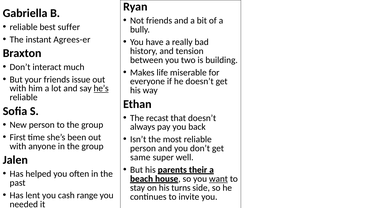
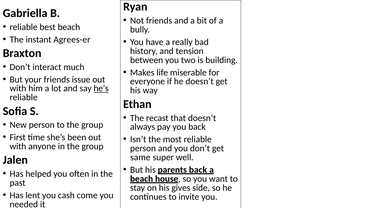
best suffer: suffer -> beach (69, 27)
parents their: their -> back (198, 169)
want underline: present -> none (218, 178)
turns: turns -> gives (181, 187)
range: range -> come (87, 195)
